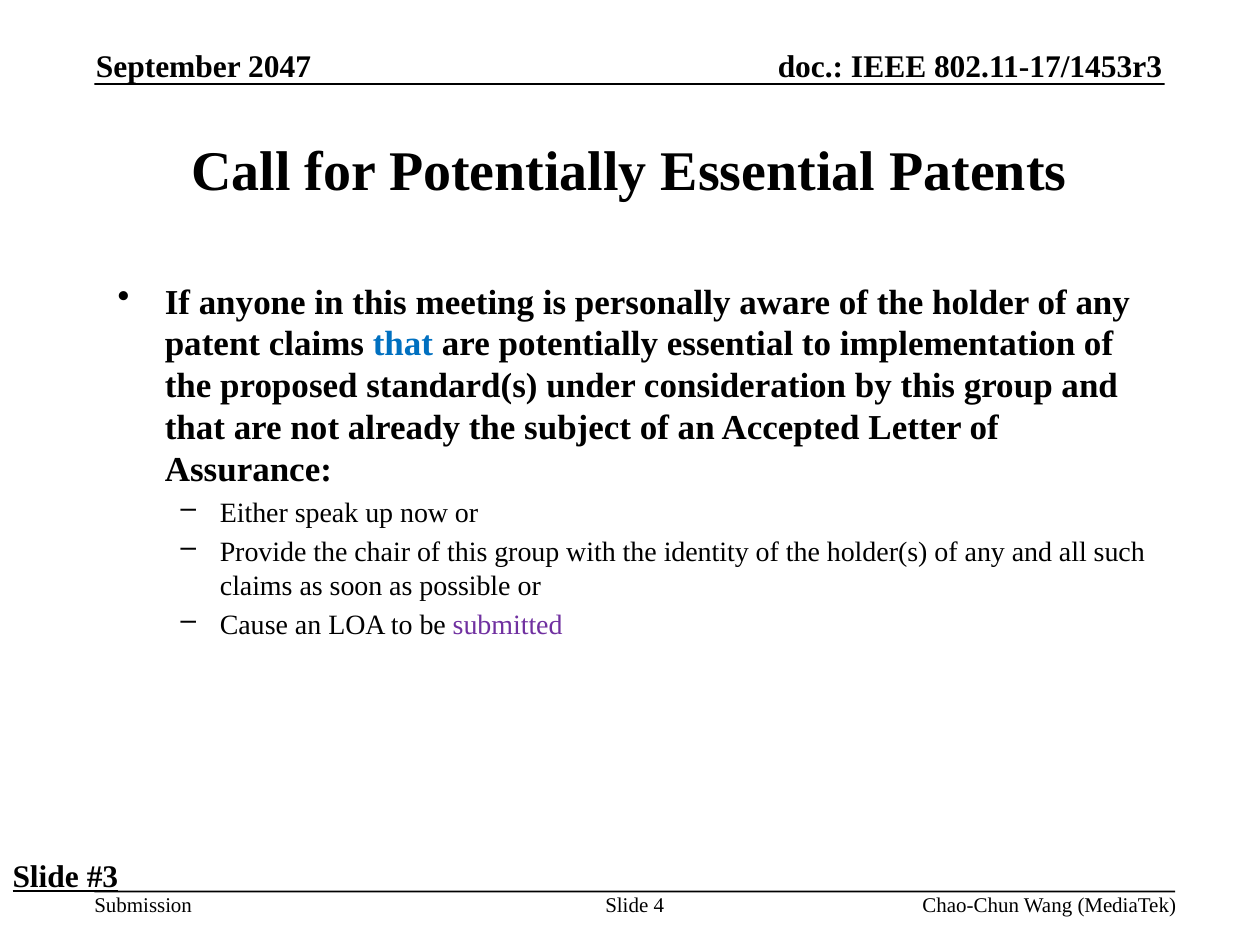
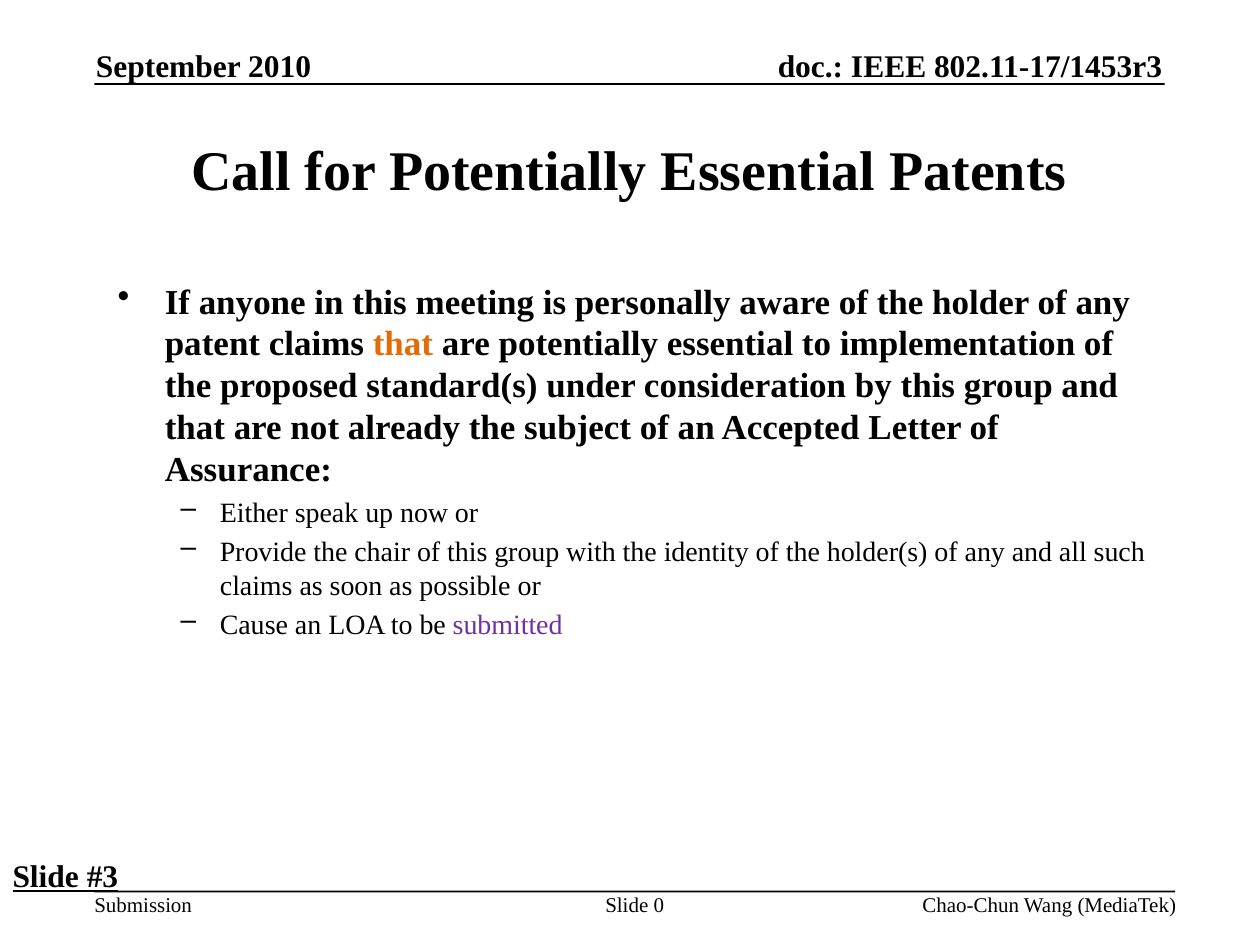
2047: 2047 -> 2010 (280, 67)
that colour: blue -> orange (403, 345)
4: 4 -> 0 (659, 906)
